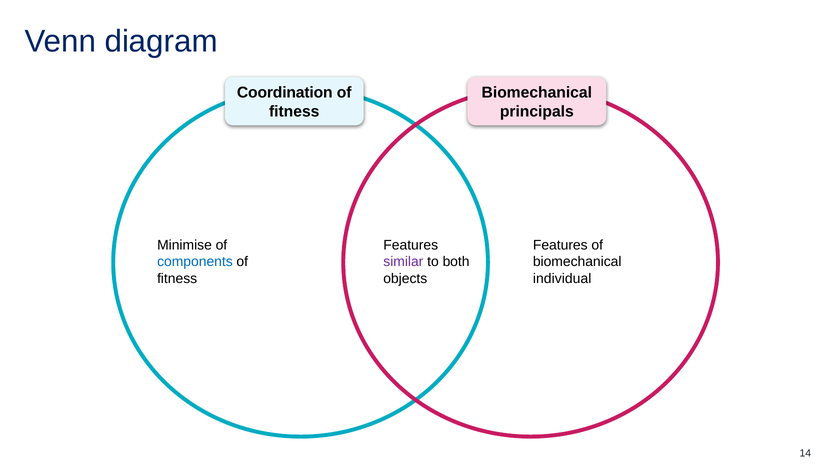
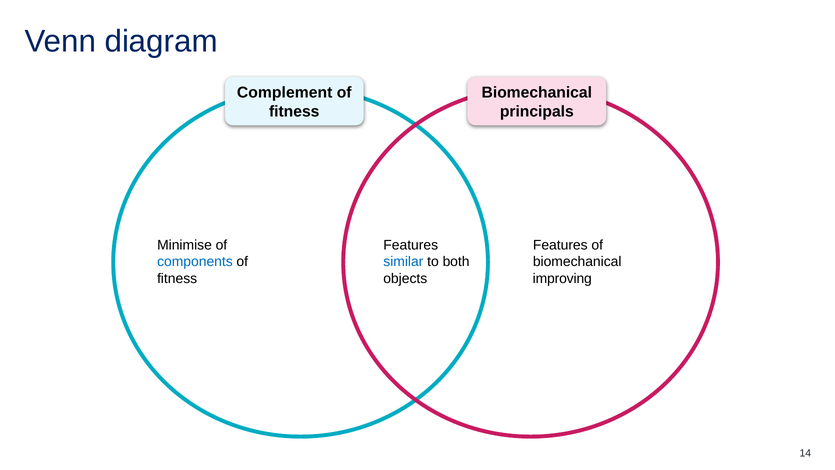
Coordination: Coordination -> Complement (285, 93)
similar colour: purple -> blue (403, 262)
individual: individual -> improving (562, 278)
